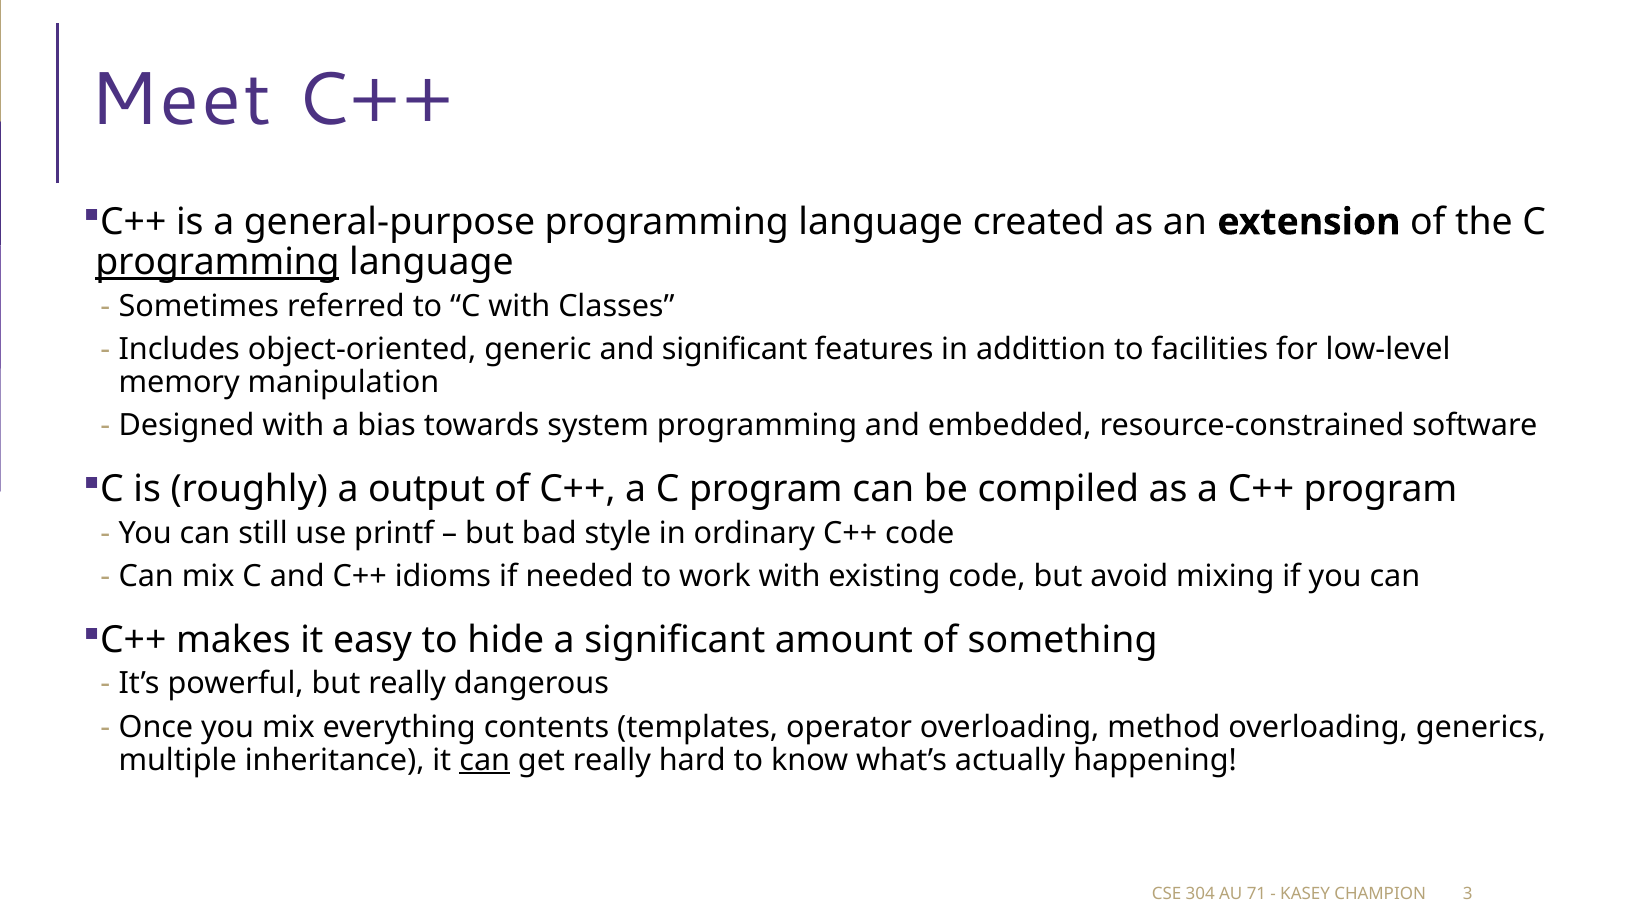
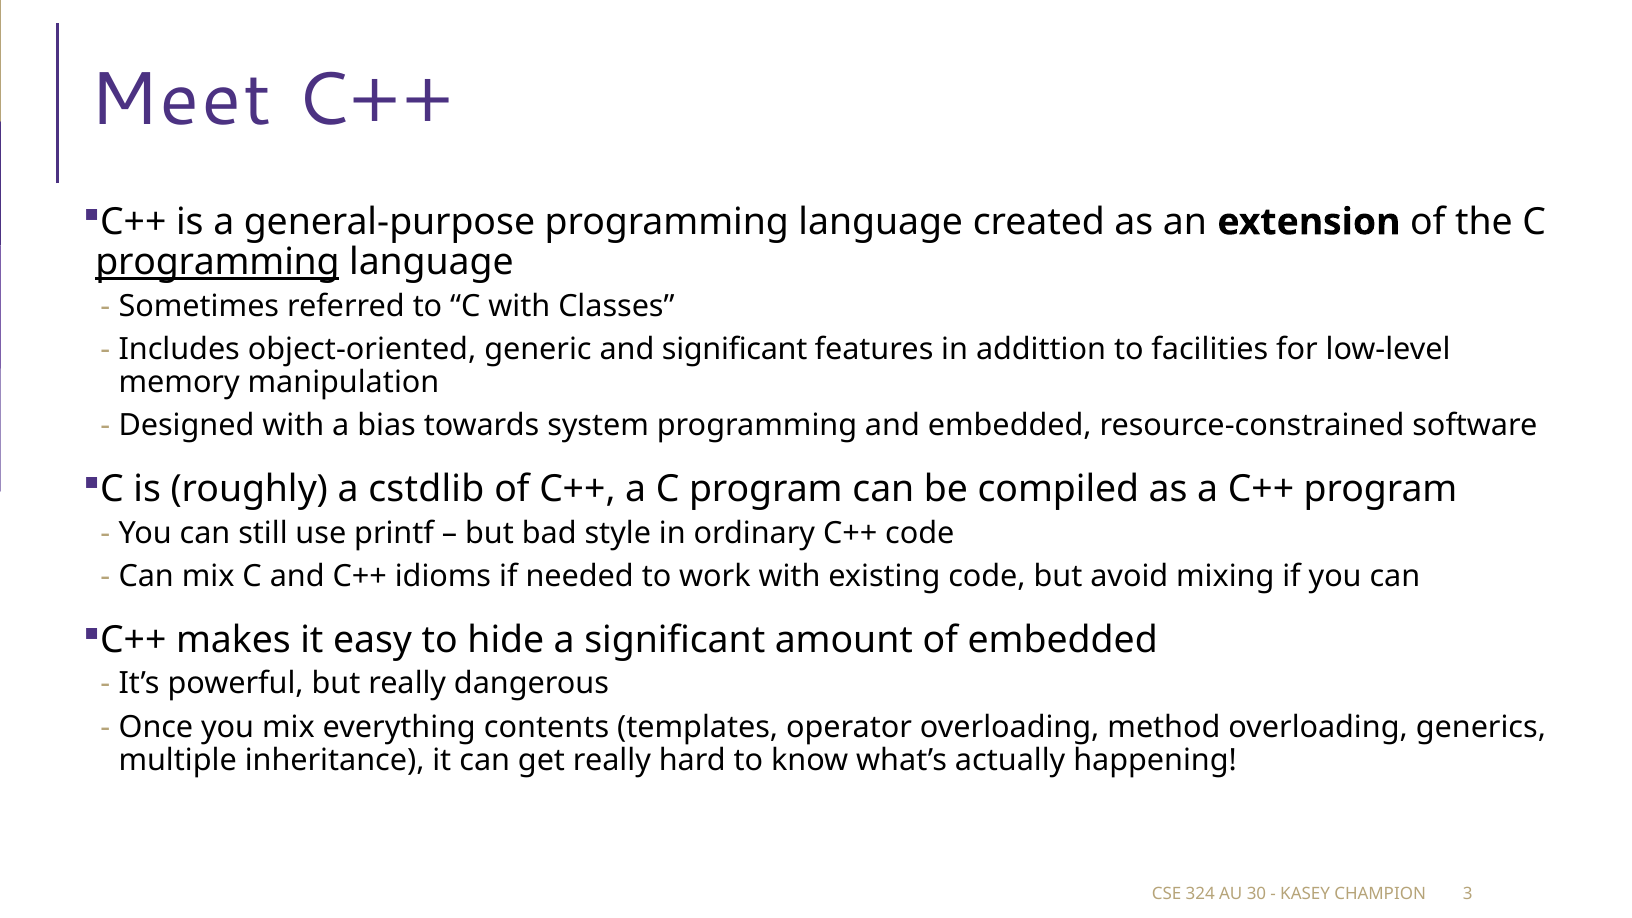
output: output -> cstdlib (426, 489)
of something: something -> embedded (1063, 640)
can underline: present -> none (485, 760)
304: 304 -> 324 (1200, 894)
71: 71 -> 30 (1257, 894)
